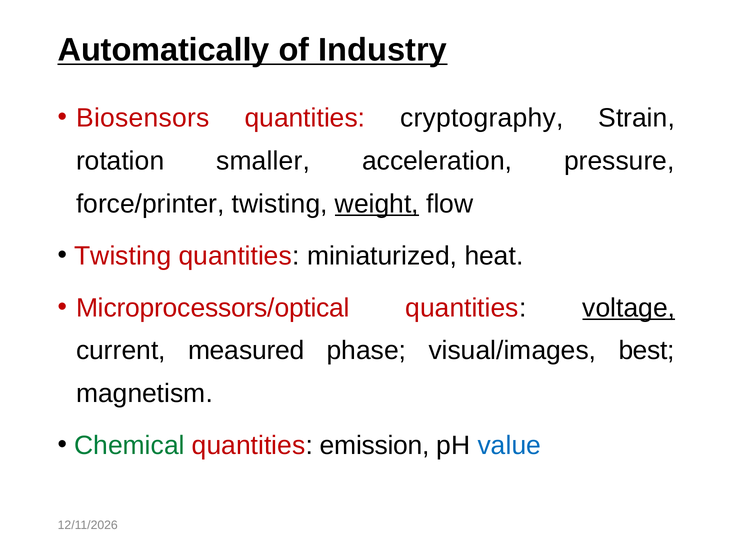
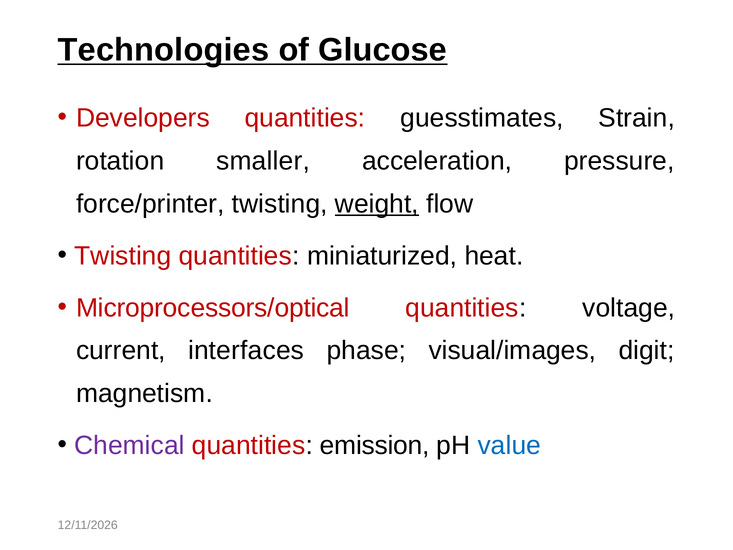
Automatically: Automatically -> Technologies (163, 50)
Industry: Industry -> Glucose (383, 50)
Biosensors: Biosensors -> Developers (143, 118)
cryptography: cryptography -> guesstimates (482, 118)
voltage underline: present -> none (629, 308)
measured: measured -> interfaces (246, 351)
best: best -> digit (646, 351)
Chemical colour: green -> purple (129, 445)
